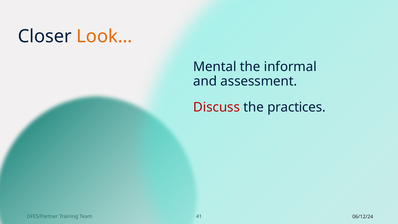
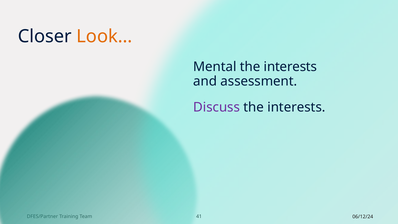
informal: informal -> interests (290, 67)
Discuss colour: red -> purple (217, 107)
practices: practices -> interests (296, 107)
